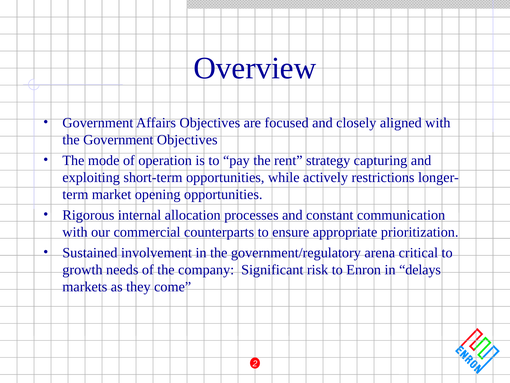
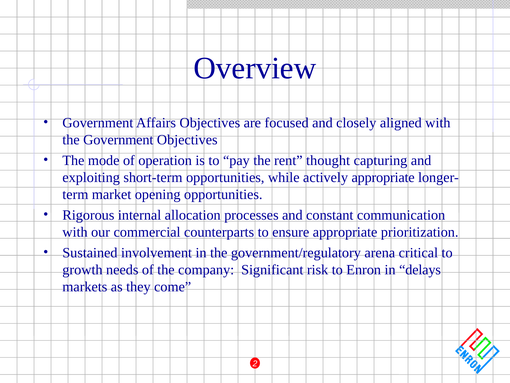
strategy: strategy -> thought (328, 160)
actively restrictions: restrictions -> appropriate (383, 177)
